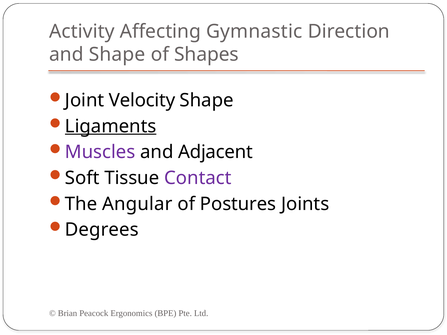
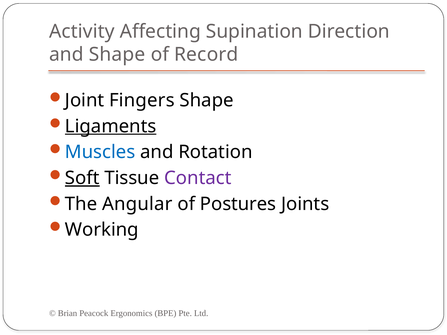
Gymnastic: Gymnastic -> Supination (254, 32)
Shapes: Shapes -> Record (206, 55)
Velocity: Velocity -> Fingers (142, 100)
Muscles colour: purple -> blue (100, 152)
Adjacent: Adjacent -> Rotation (215, 152)
Soft underline: none -> present (82, 178)
Degrees: Degrees -> Working (102, 230)
